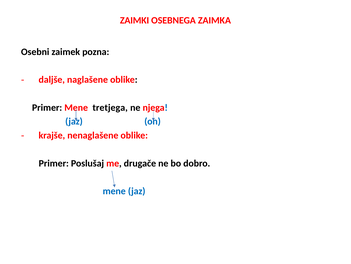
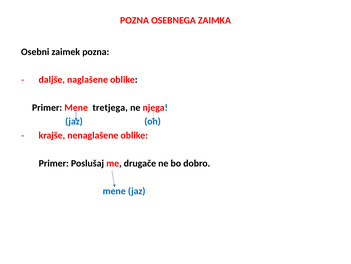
ZAIMKI: ZAIMKI -> POZNA (134, 20)
